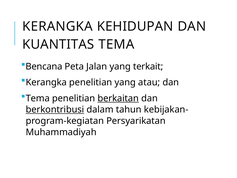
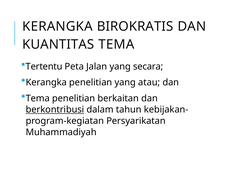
KEHIDUPAN: KEHIDUPAN -> BIROKRATIS (135, 26)
Bencana: Bencana -> Tertentu (44, 66)
terkait: terkait -> secara (148, 66)
berkaitan underline: present -> none (118, 98)
